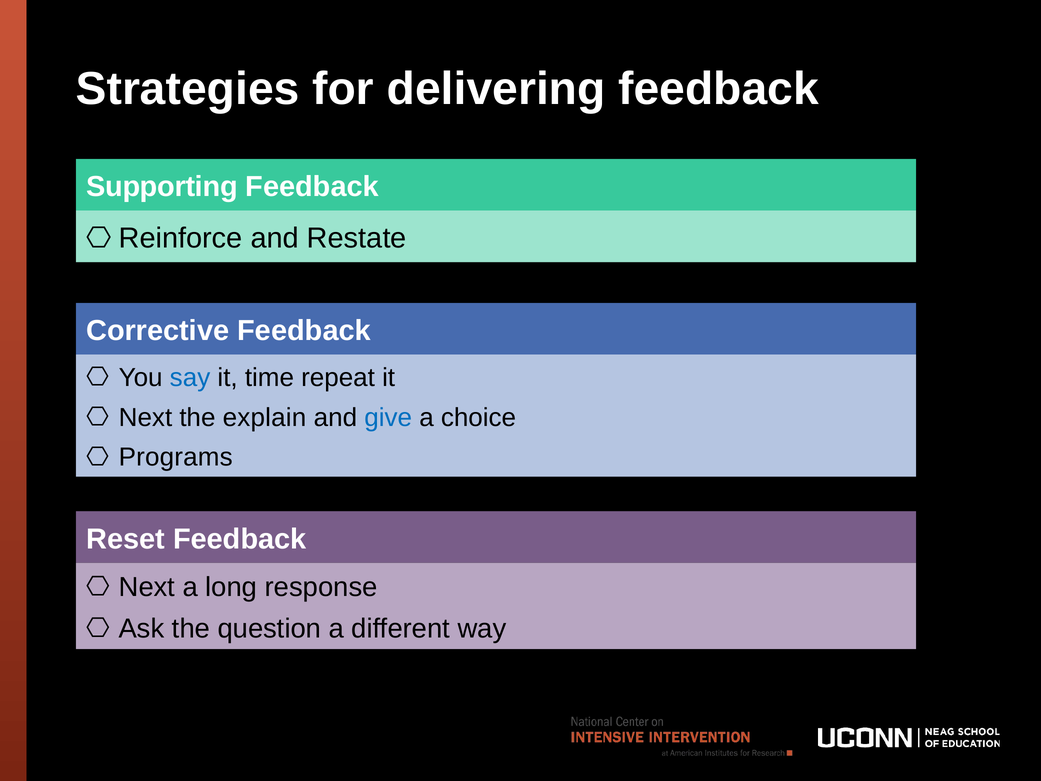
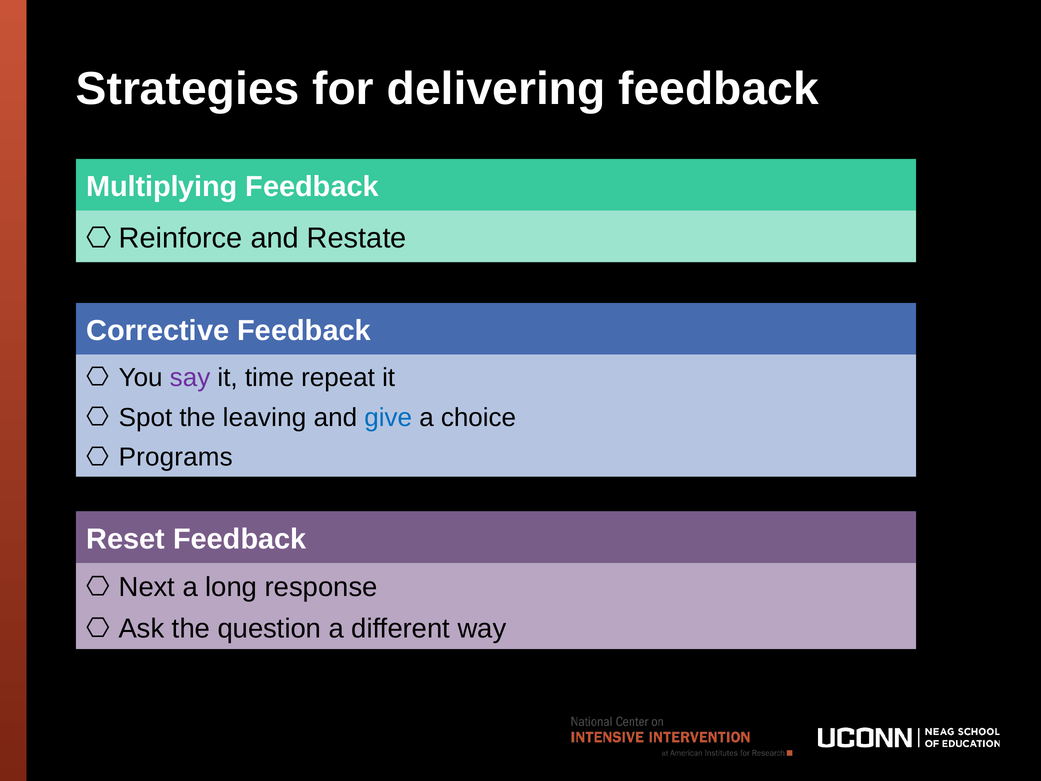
Supporting: Supporting -> Multiplying (162, 187)
say colour: blue -> purple (190, 377)
Next: Next -> Spot (145, 417)
explain: explain -> leaving (264, 417)
